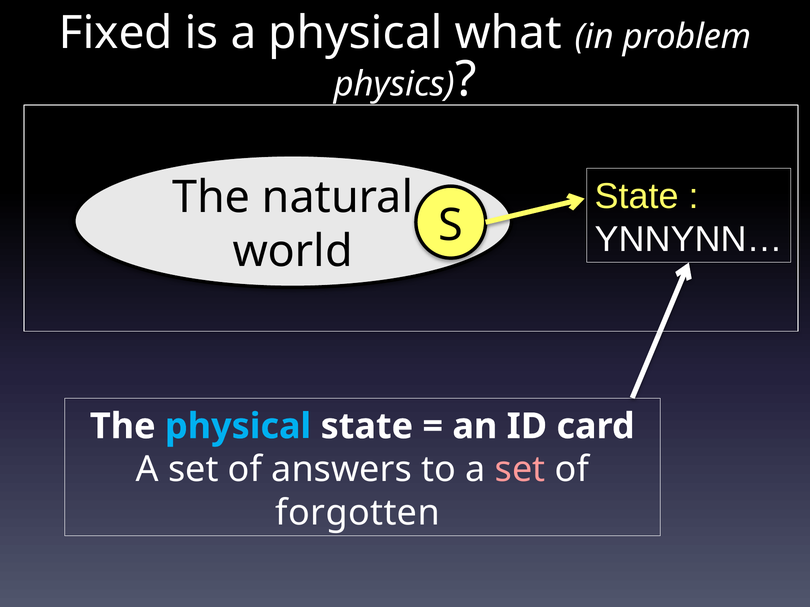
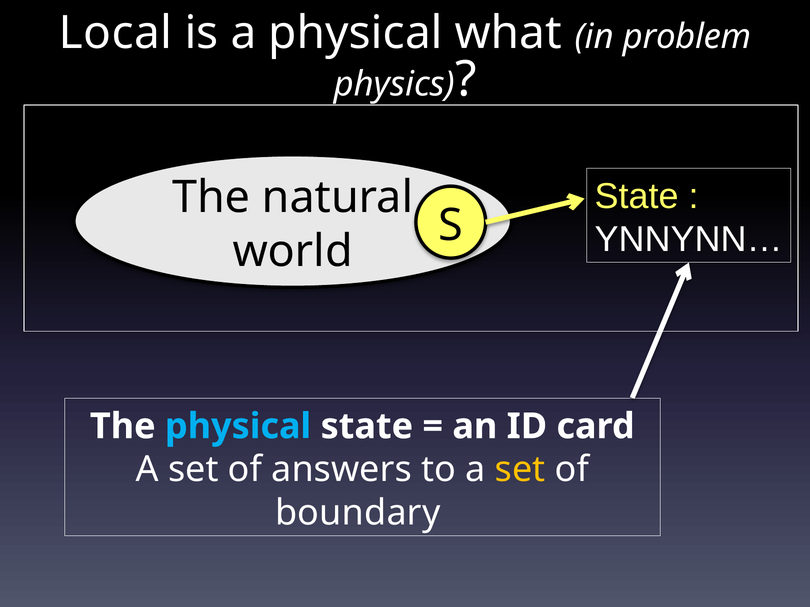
Fixed: Fixed -> Local (116, 33)
set colour: pink -> yellow (520, 470)
forgotten: forgotten -> boundary (358, 513)
